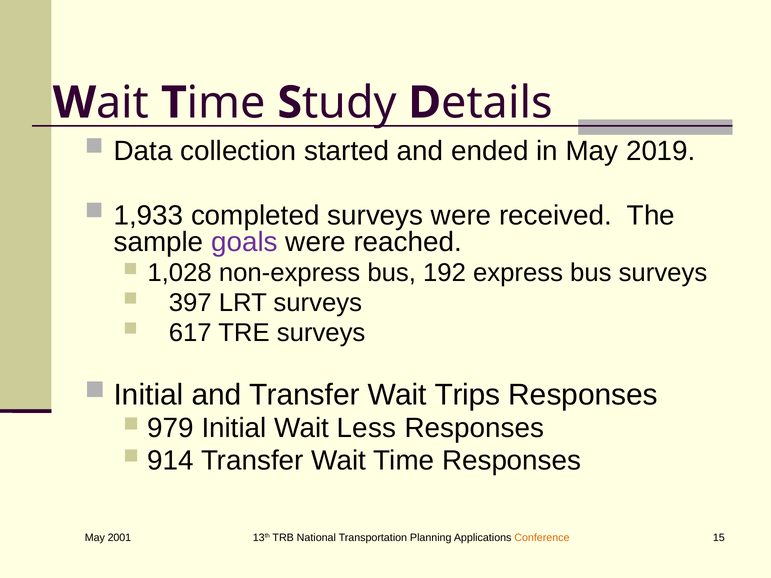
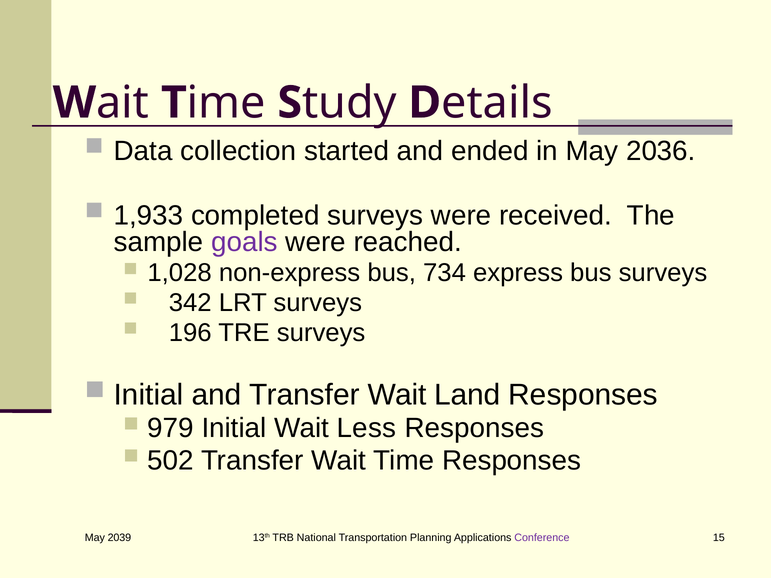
2019: 2019 -> 2036 (661, 151)
192: 192 -> 734 (444, 273)
397: 397 -> 342 (190, 303)
617: 617 -> 196 (190, 333)
Trips: Trips -> Land (467, 395)
914: 914 -> 502 (171, 461)
2001: 2001 -> 2039 (119, 538)
Conference colour: orange -> purple (542, 538)
